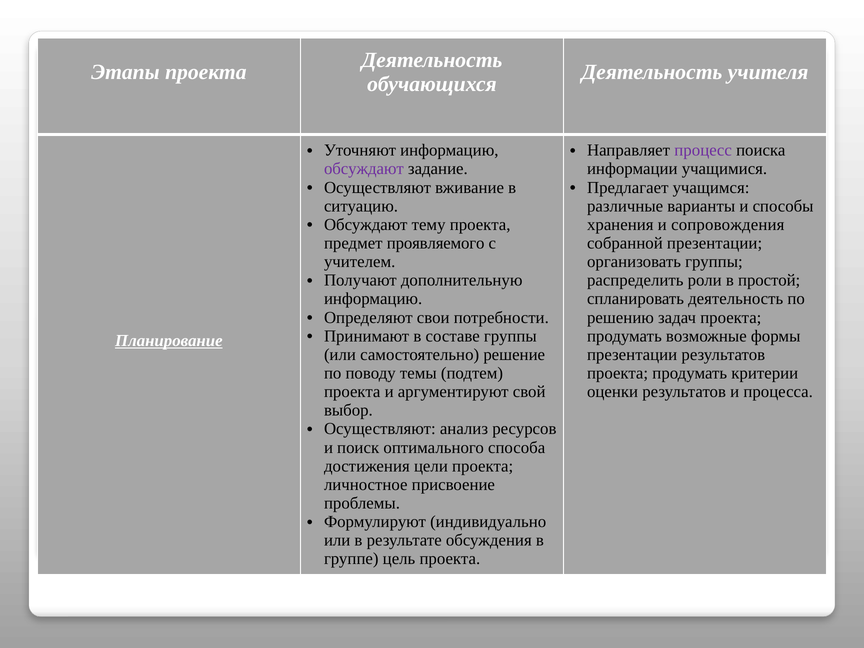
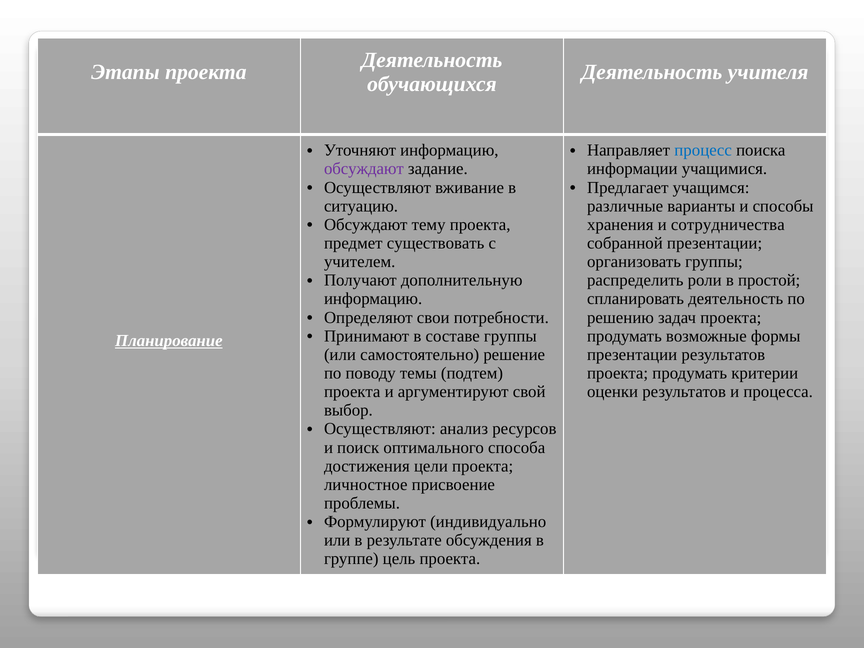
процесс colour: purple -> blue (703, 150)
сопровождения: сопровождения -> сотрудничества (728, 225)
проявляемого: проявляемого -> существовать (436, 243)
